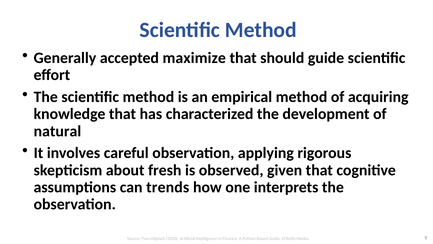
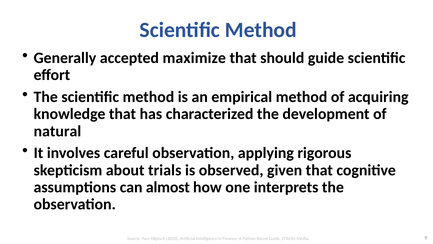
fresh: fresh -> trials (165, 170)
trends: trends -> almost (168, 187)
